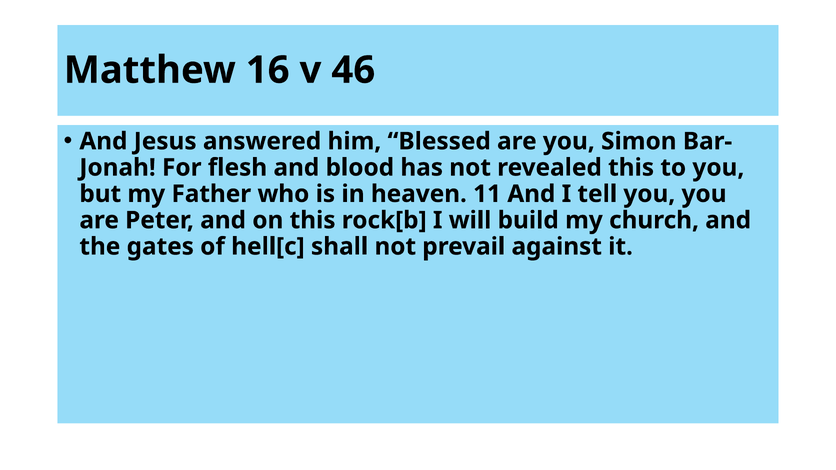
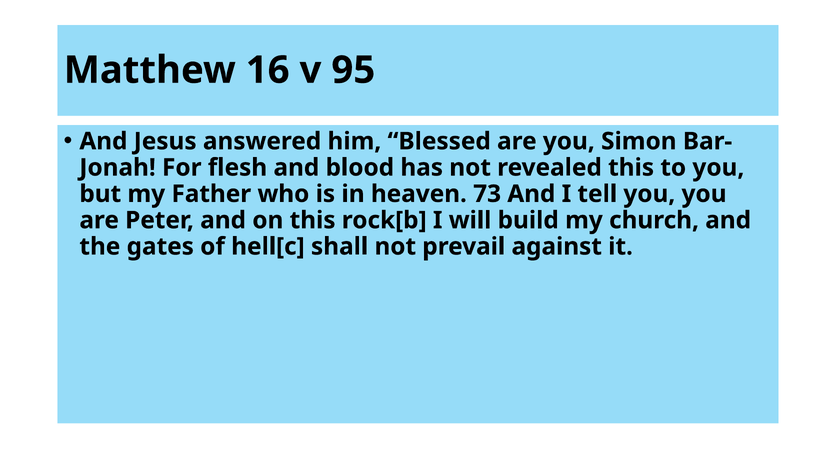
46: 46 -> 95 (353, 70)
11: 11 -> 73 (487, 194)
